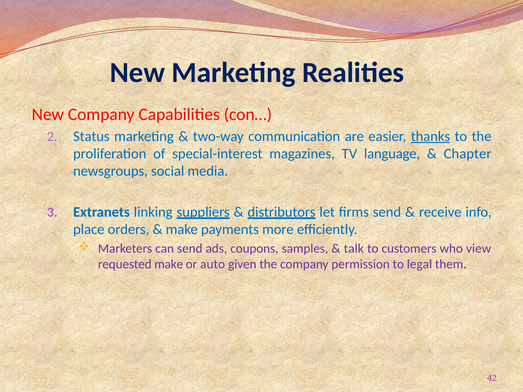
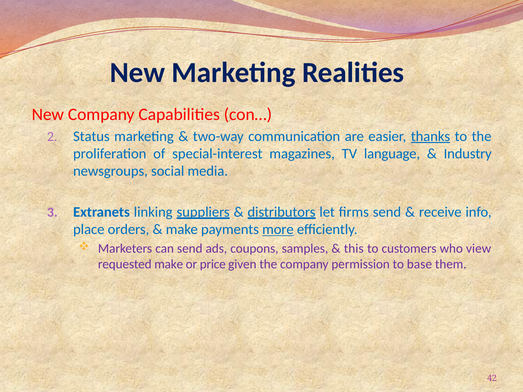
Chapter: Chapter -> Industry (468, 154)
more underline: none -> present (278, 230)
talk: talk -> this (354, 249)
auto: auto -> price (213, 264)
legal: legal -> base (419, 264)
